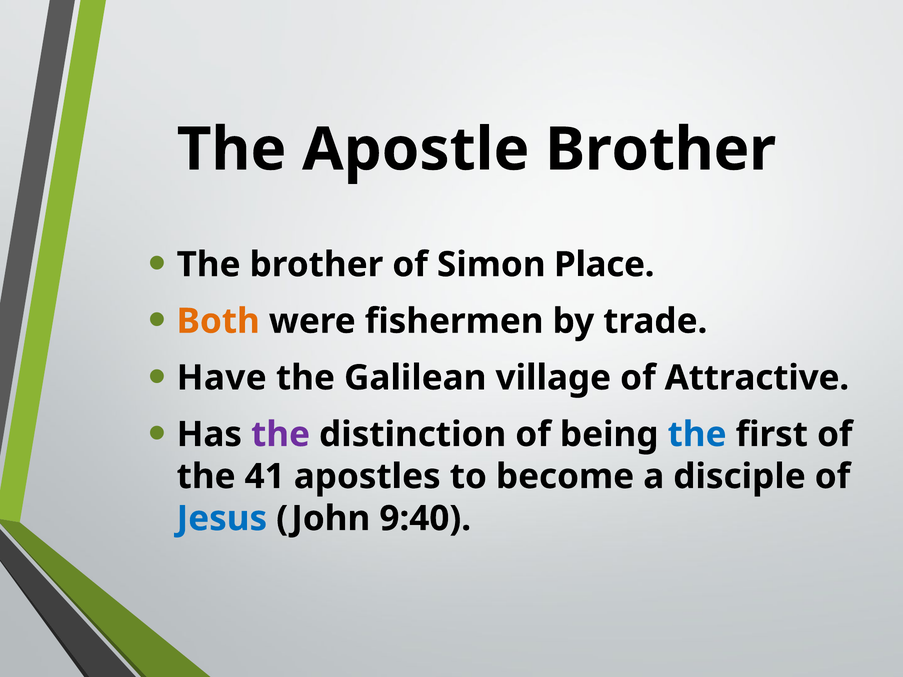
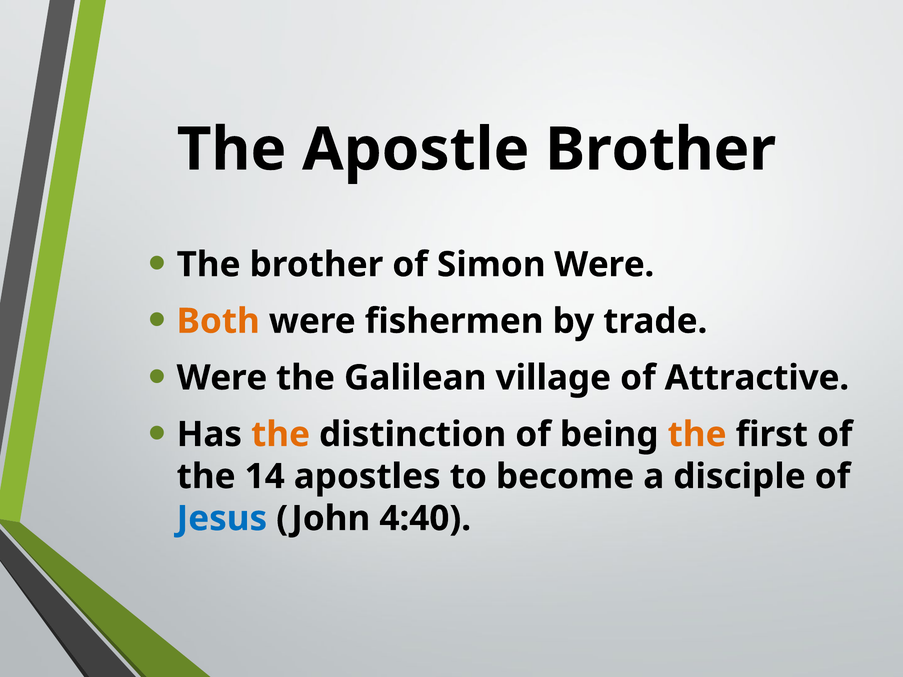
Simon Place: Place -> Were (604, 265)
Have: Have -> Were (222, 378)
the colour: purple -> orange (281, 435)
the colour: blue -> orange (697, 435)
41: 41 -> 14 (265, 477)
9:40: 9:40 -> 4:40 (425, 519)
